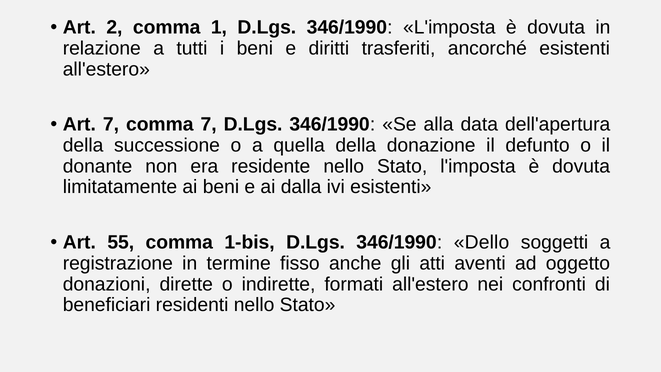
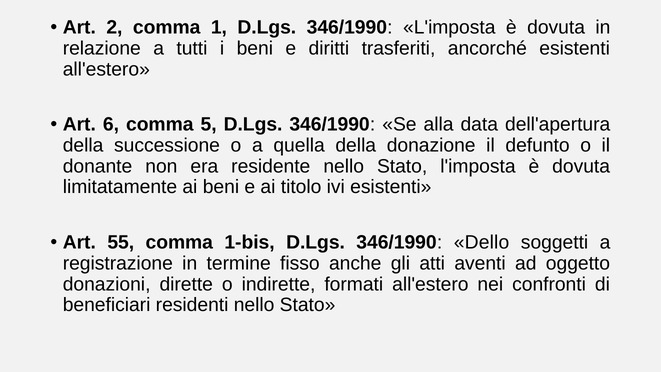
Art 7: 7 -> 6 (111, 125)
comma 7: 7 -> 5 (209, 125)
dalla: dalla -> titolo (301, 187)
